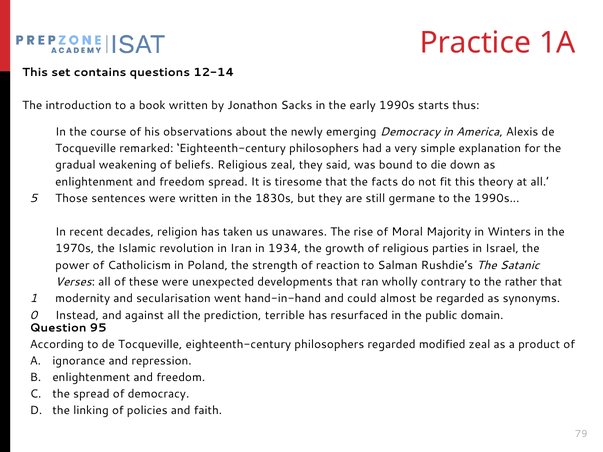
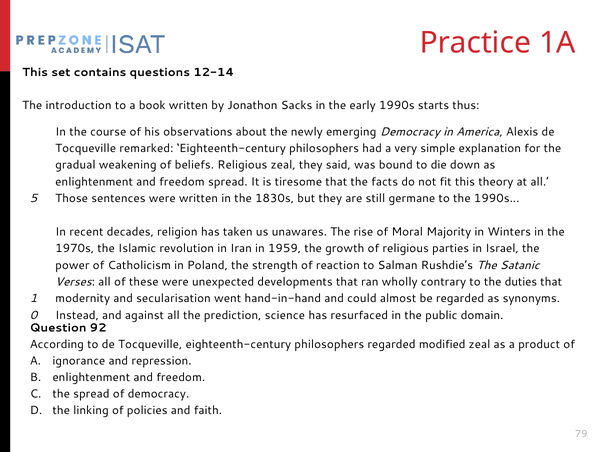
1934: 1934 -> 1959 (285, 249)
rather: rather -> duties (521, 282)
terrible: terrible -> science (285, 315)
95: 95 -> 92 (98, 328)
